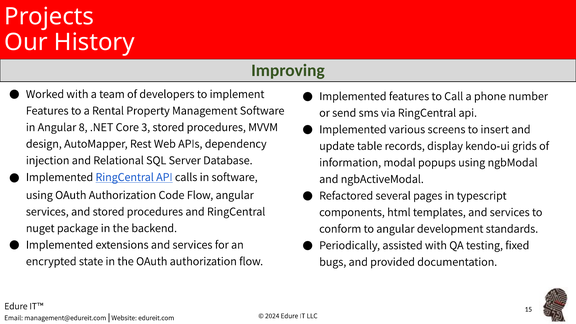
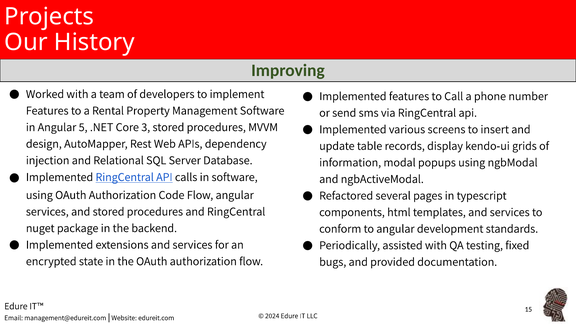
8: 8 -> 5 (83, 127)
